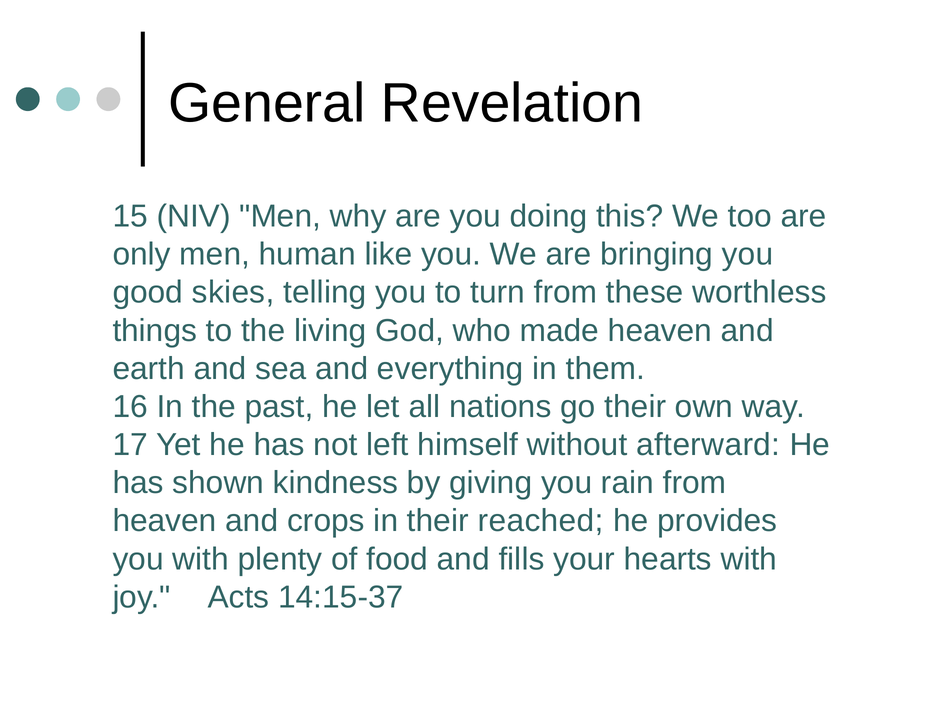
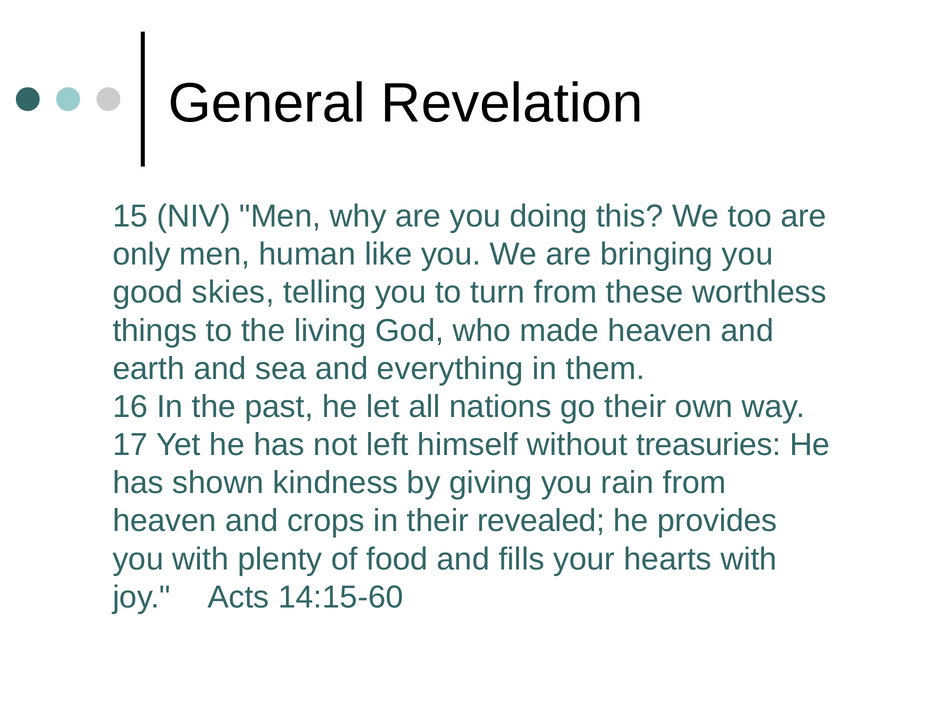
afterward: afterward -> treasuries (709, 445)
reached: reached -> revealed (541, 521)
14:15-37: 14:15-37 -> 14:15-60 (341, 597)
